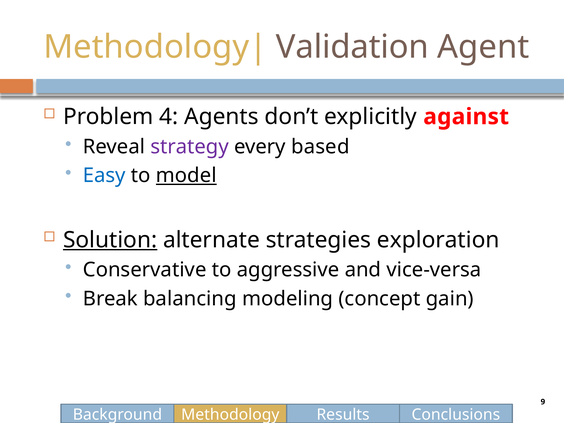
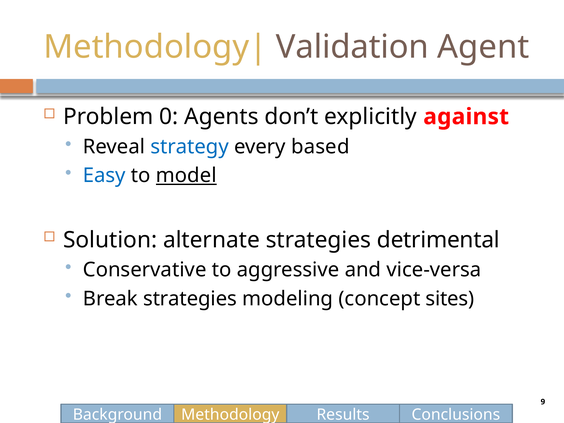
4: 4 -> 0 (169, 117)
strategy colour: purple -> blue (190, 147)
Solution underline: present -> none (110, 240)
exploration: exploration -> detrimental (438, 240)
Break balancing: balancing -> strategies (190, 299)
gain: gain -> sites (450, 299)
